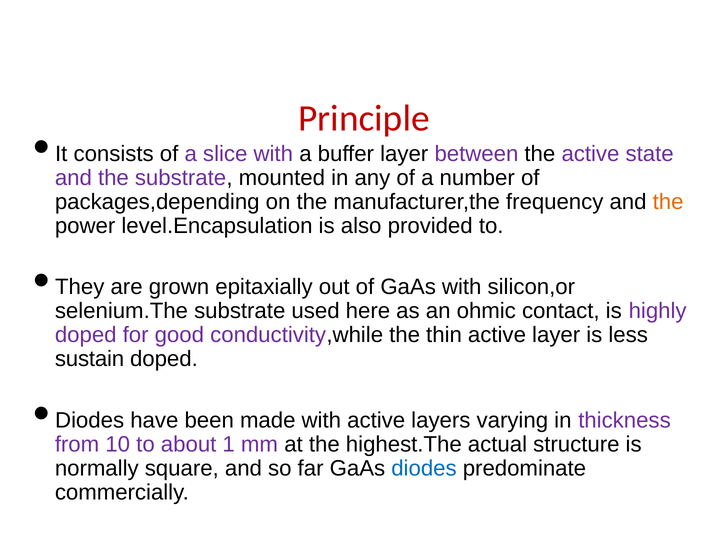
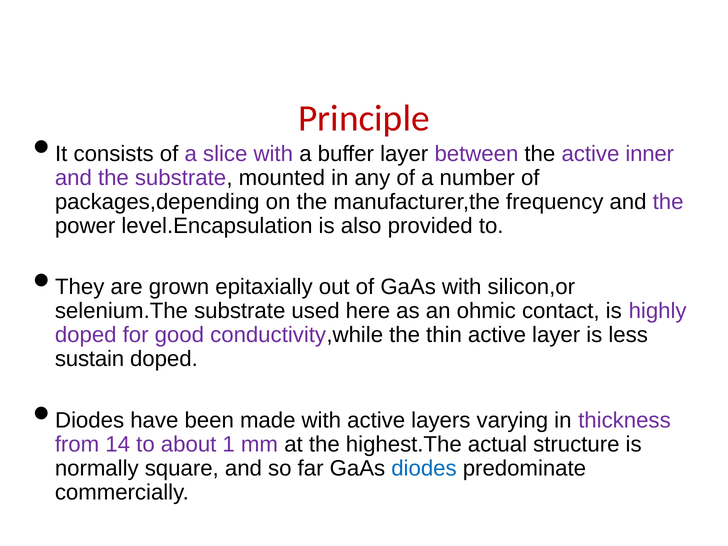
state: state -> inner (650, 154)
the colour: orange -> purple (668, 202)
10: 10 -> 14 (118, 444)
